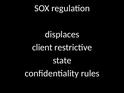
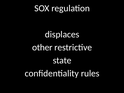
client: client -> other (42, 47)
